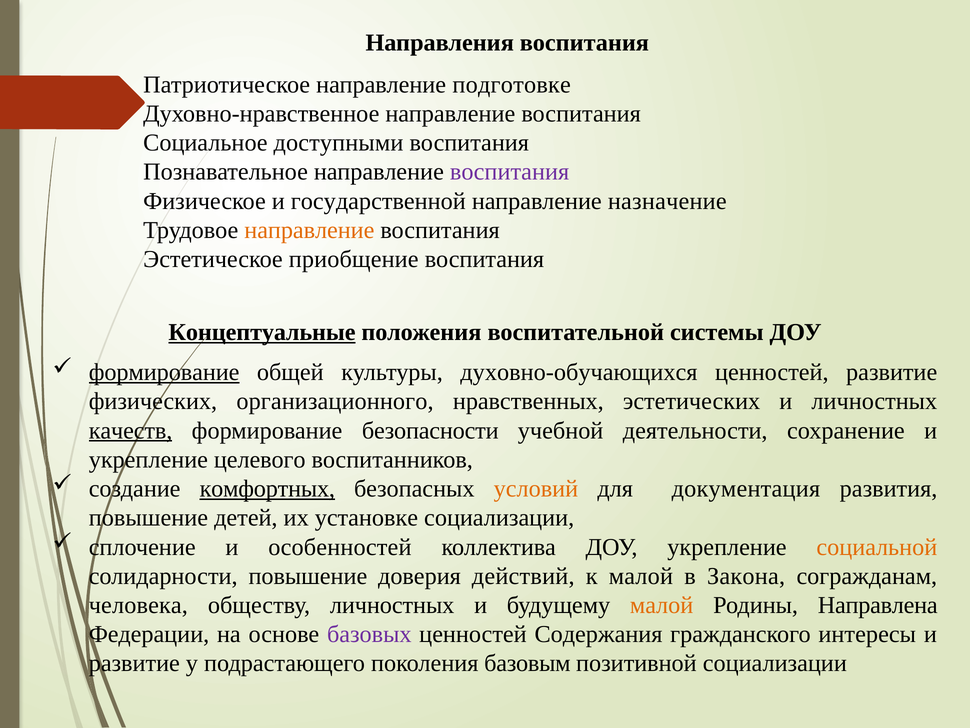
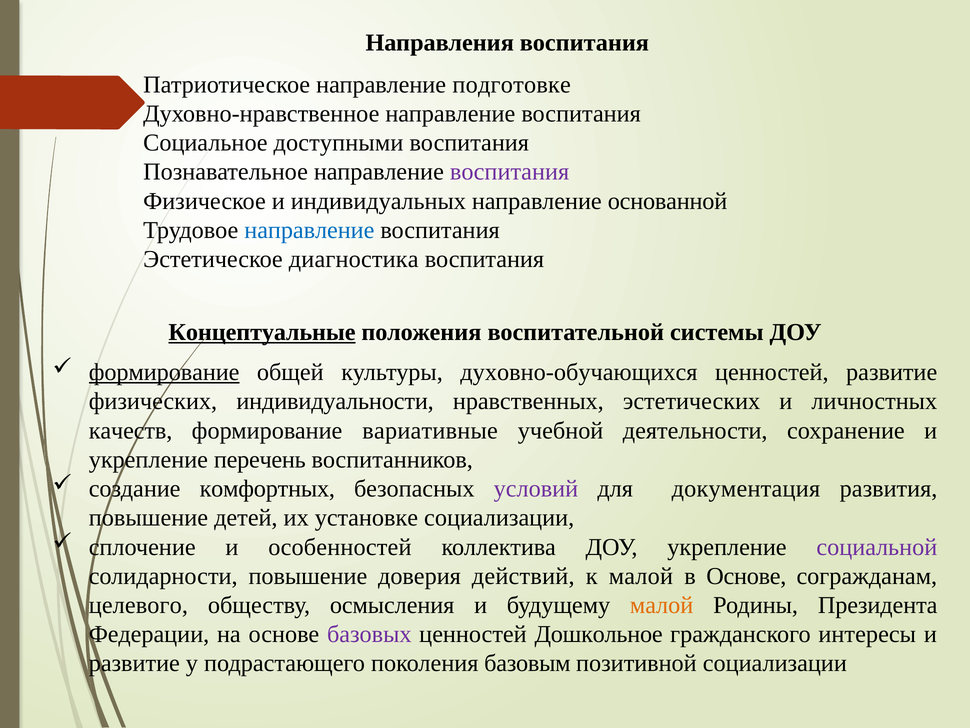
государственной: государственной -> индивидуальных (378, 201)
назначение: назначение -> основанной (668, 201)
направление colour: orange -> blue (309, 230)
приобщение: приобщение -> диагностика (354, 259)
организационного: организационного -> индивидуальности (335, 401)
качеств underline: present -> none (131, 430)
безопасности: безопасности -> вариативные (430, 430)
целевого: целевого -> перечень (260, 459)
комфортных underline: present -> none (267, 488)
условий colour: orange -> purple (536, 488)
социальной colour: orange -> purple (877, 547)
в Закона: Закона -> Основе (746, 576)
человека: человека -> целевого (138, 605)
обществу личностных: личностных -> осмысления (392, 605)
Направлена: Направлена -> Президента (878, 605)
Содержания: Содержания -> Дошкольное (599, 634)
